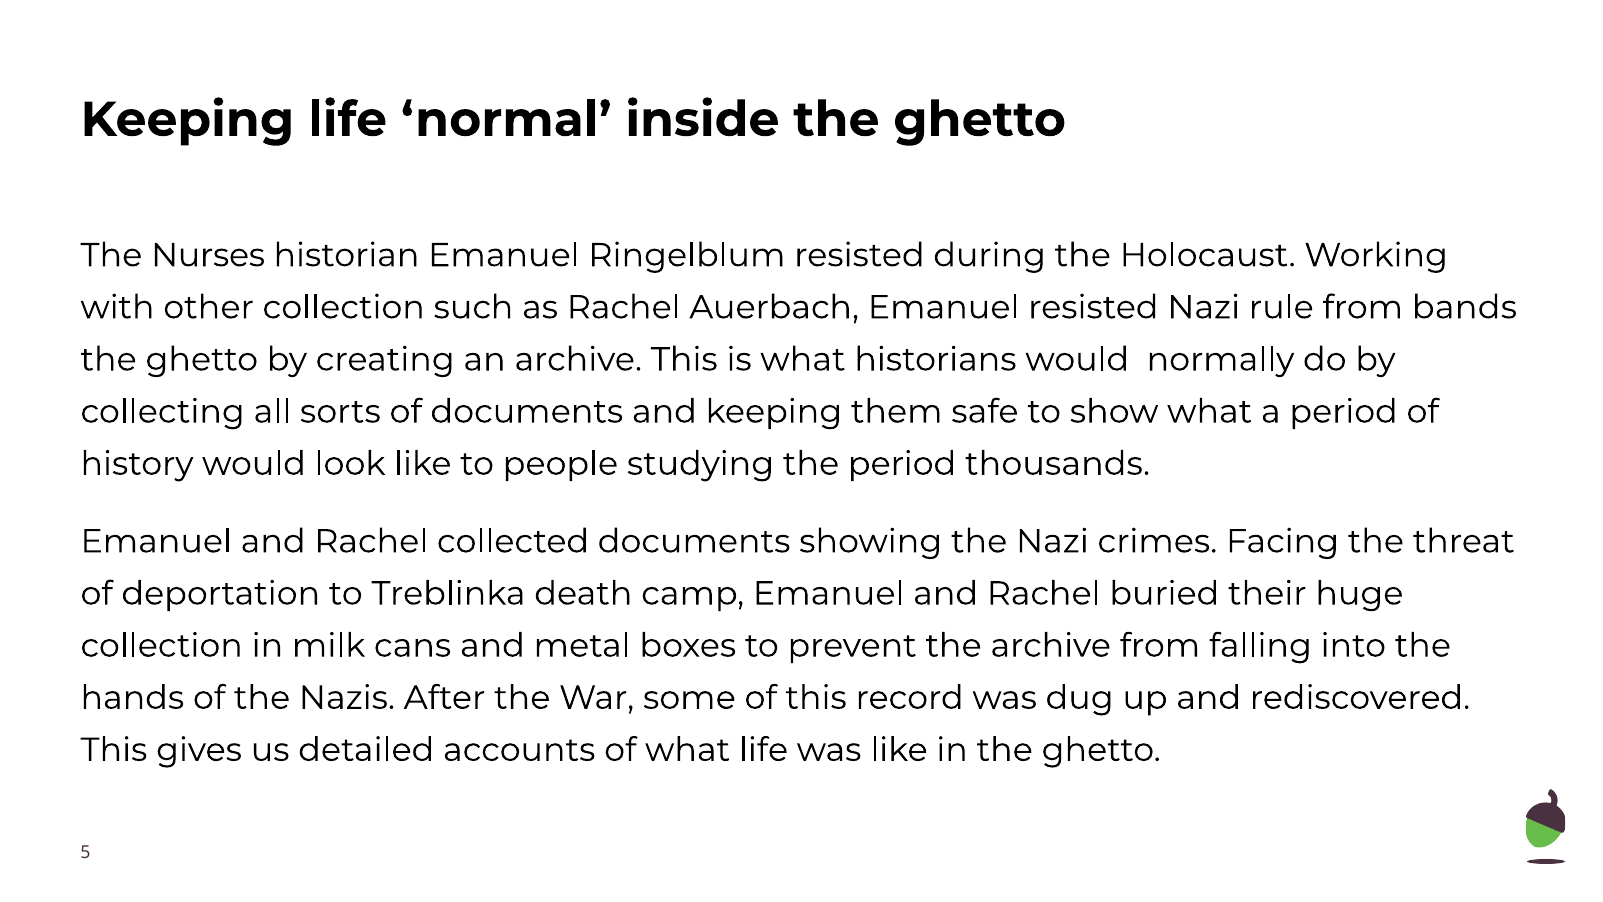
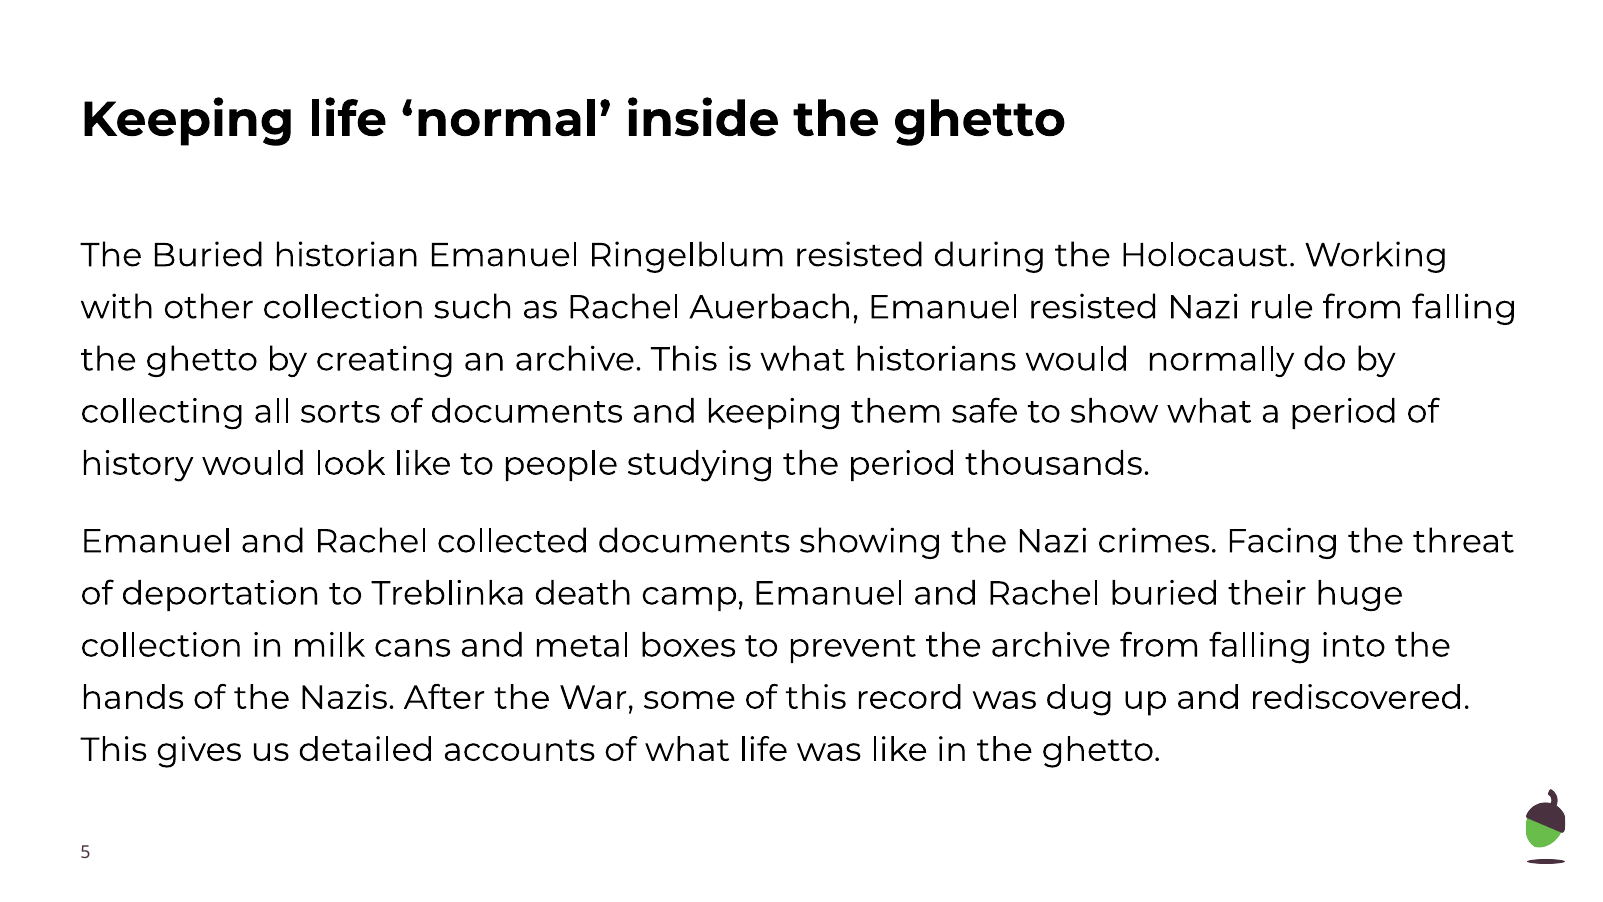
The Nurses: Nurses -> Buried (208, 255)
rule from bands: bands -> falling (1464, 307)
